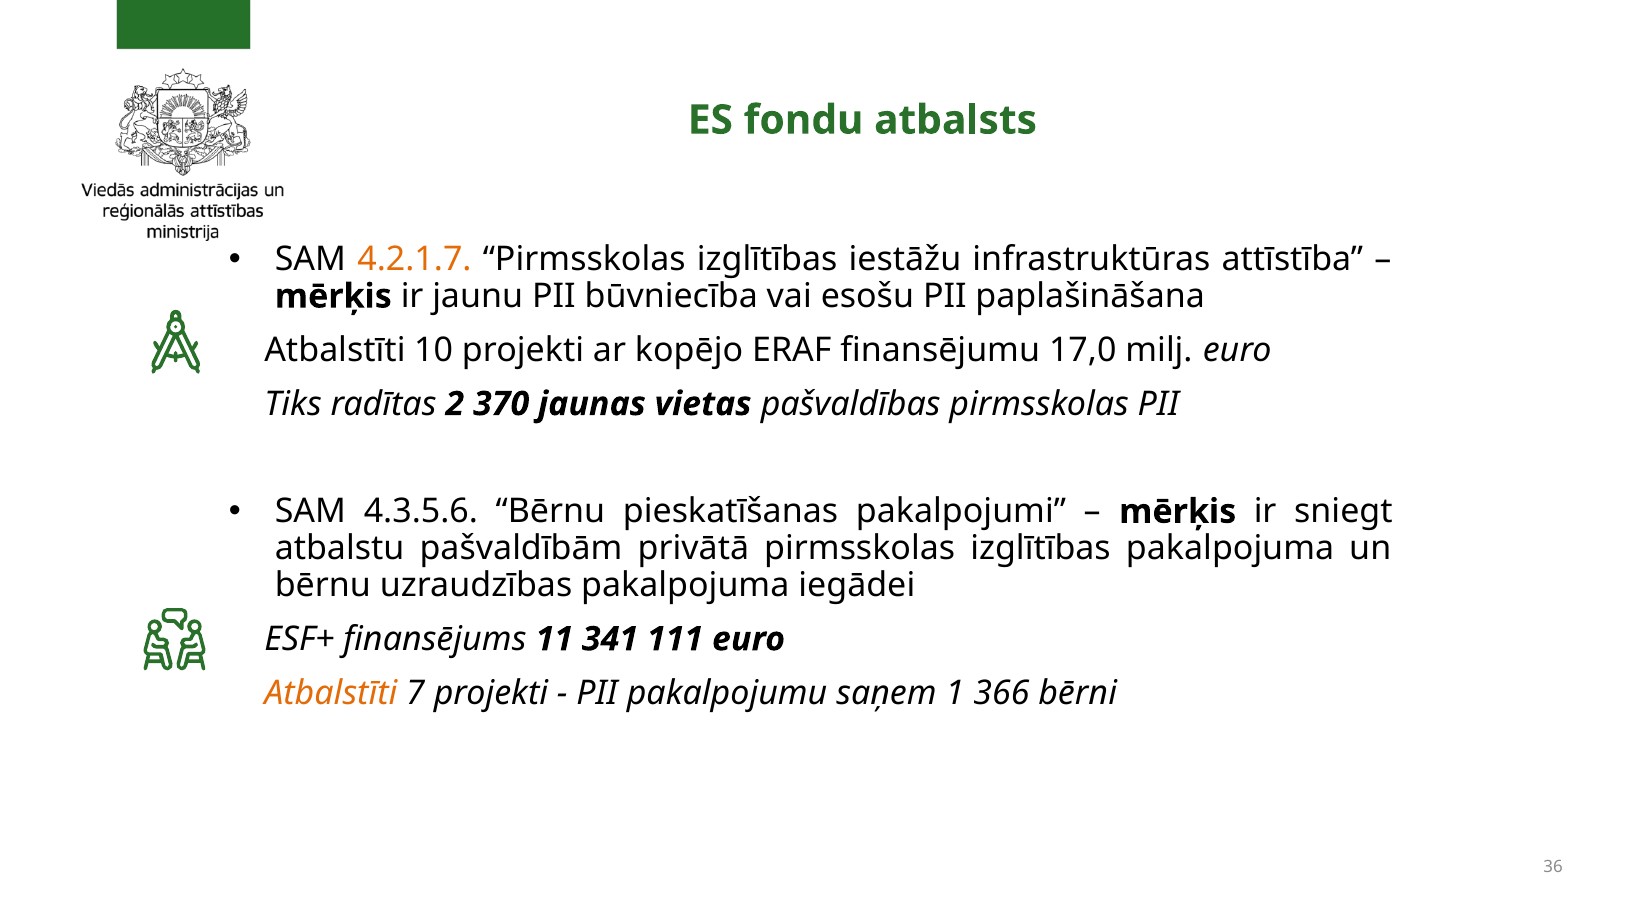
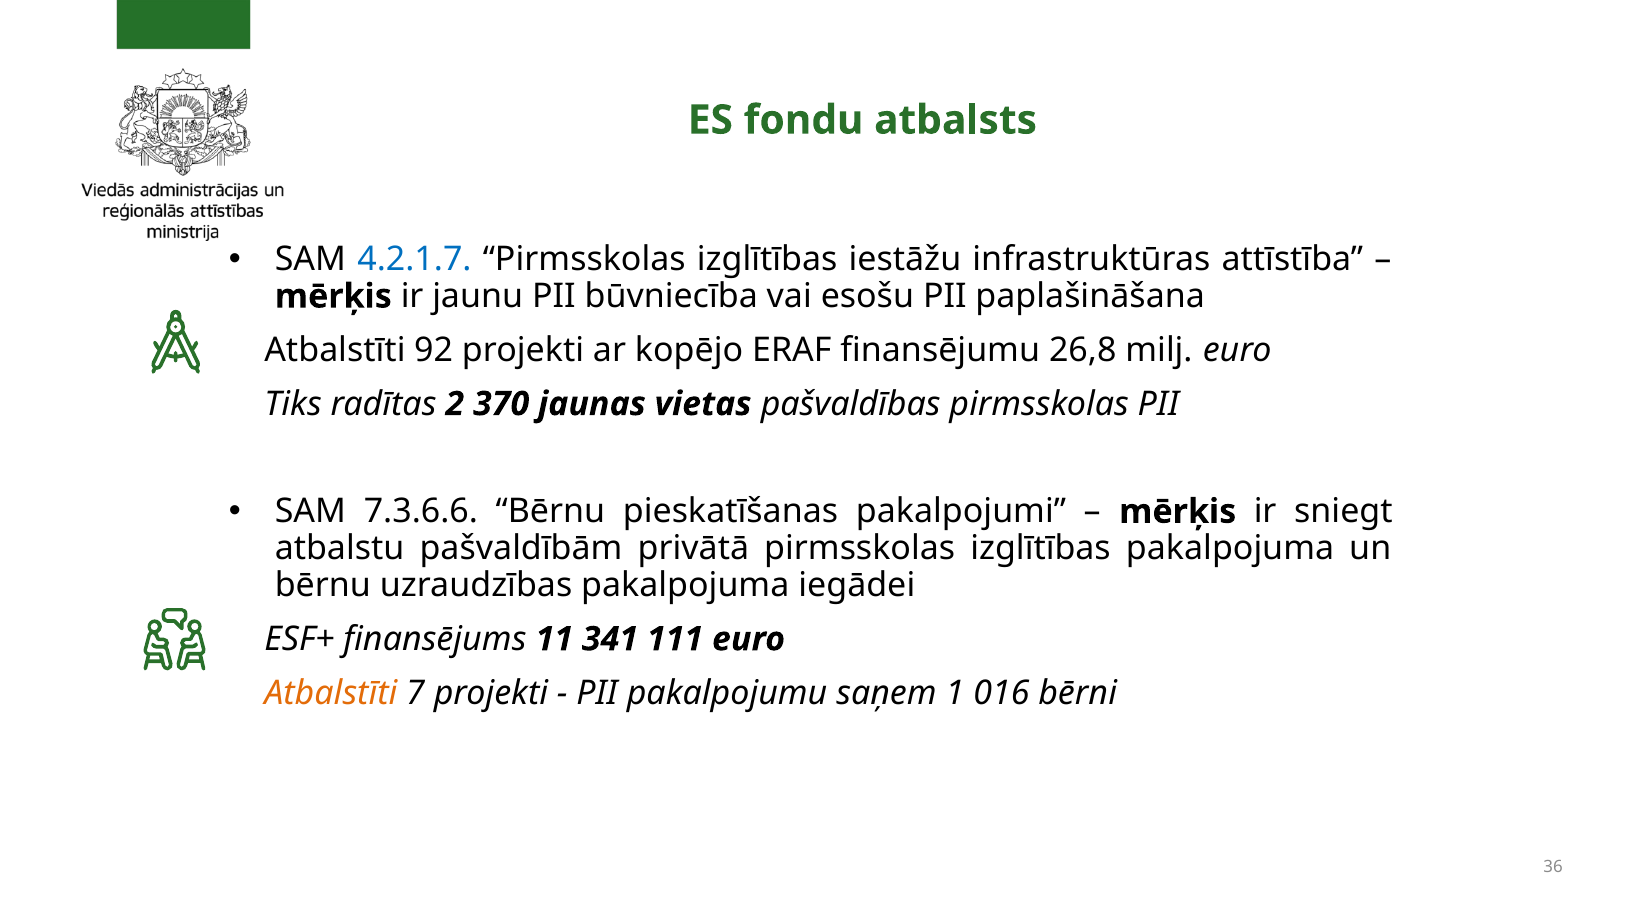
4.2.1.7 colour: orange -> blue (414, 259)
10: 10 -> 92 (434, 350)
17,0: 17,0 -> 26,8 (1083, 350)
4.3.5.6: 4.3.5.6 -> 7.3.6.6 (421, 511)
366: 366 -> 016 (1001, 693)
